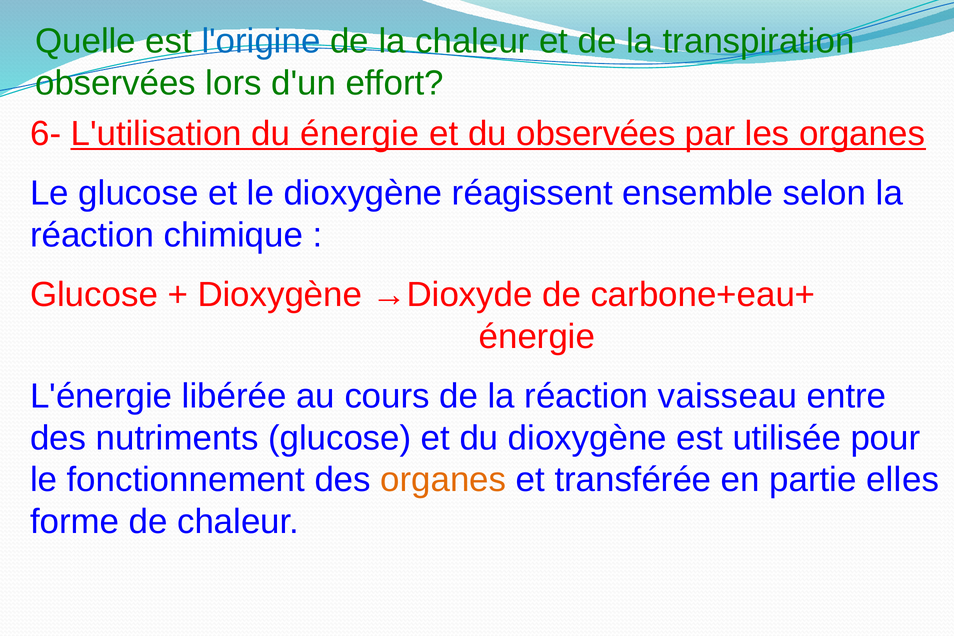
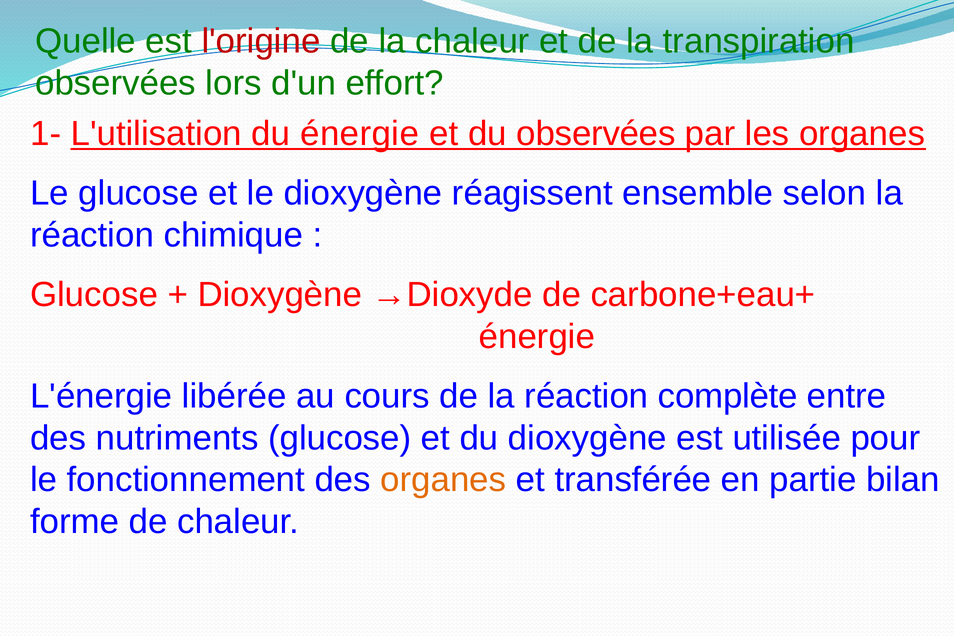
l'origine colour: blue -> red (261, 41)
6-: 6- -> 1- (46, 134)
vaisseau: vaisseau -> complète (728, 396)
elles: elles -> bilan (903, 480)
